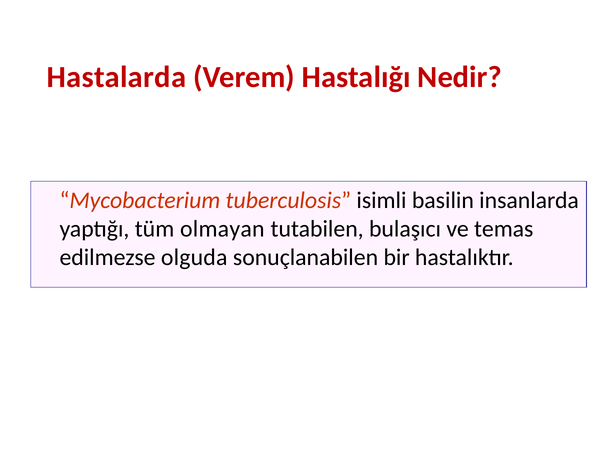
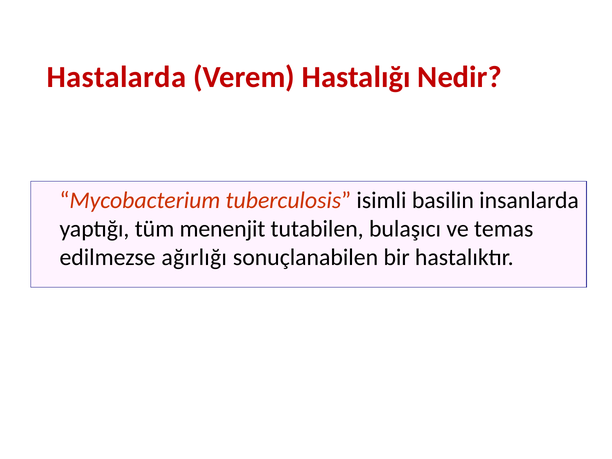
olmayan: olmayan -> menenjit (222, 229)
olguda: olguda -> ağırlığı (194, 257)
